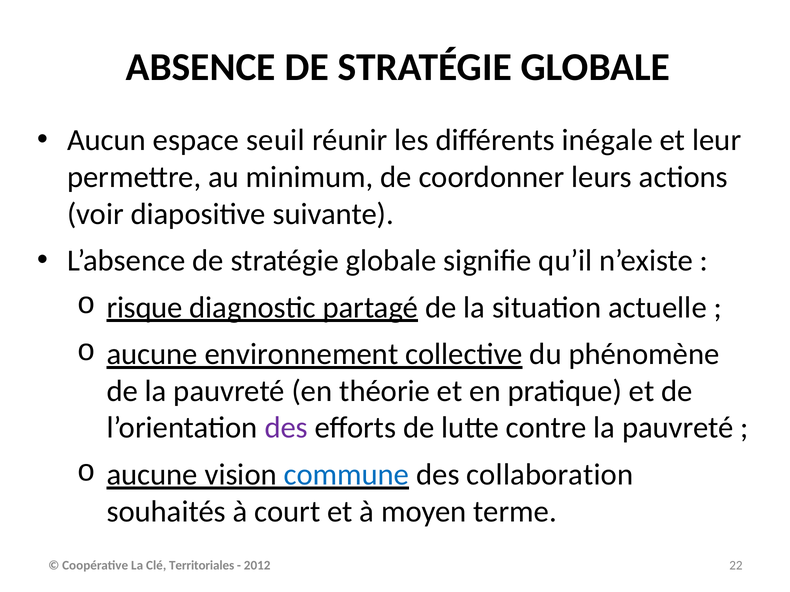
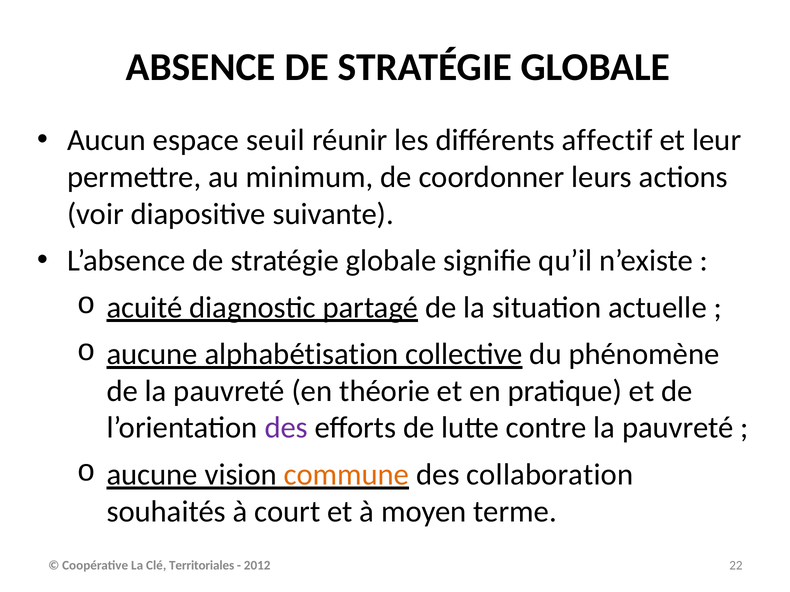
inégale: inégale -> affectif (607, 140)
risque: risque -> acuité (145, 308)
environnement: environnement -> alphabétisation (302, 354)
commune colour: blue -> orange (346, 475)
